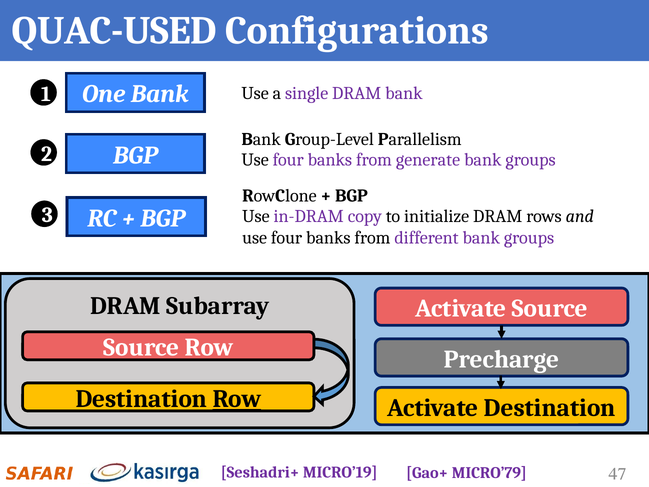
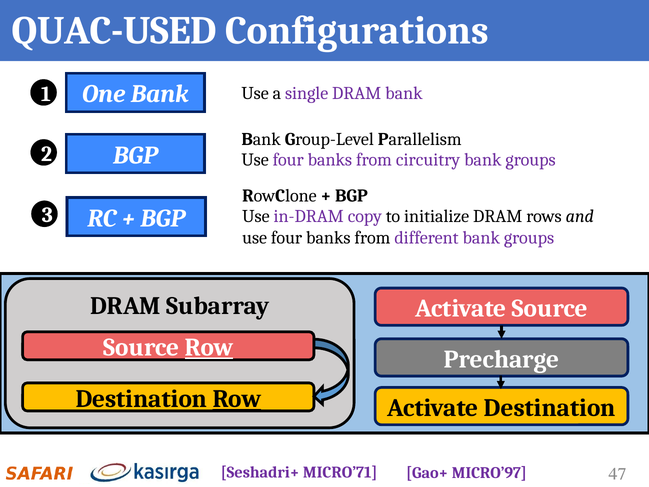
generate: generate -> circuitry (428, 160)
Row underline: none -> present (209, 347)
MICRO’19: MICRO’19 -> MICRO’71 (340, 472)
MICRO’79: MICRO’79 -> MICRO’97 (489, 473)
